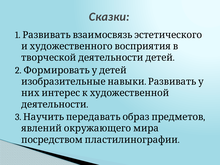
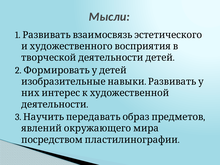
Сказки: Сказки -> Мысли (109, 17)
